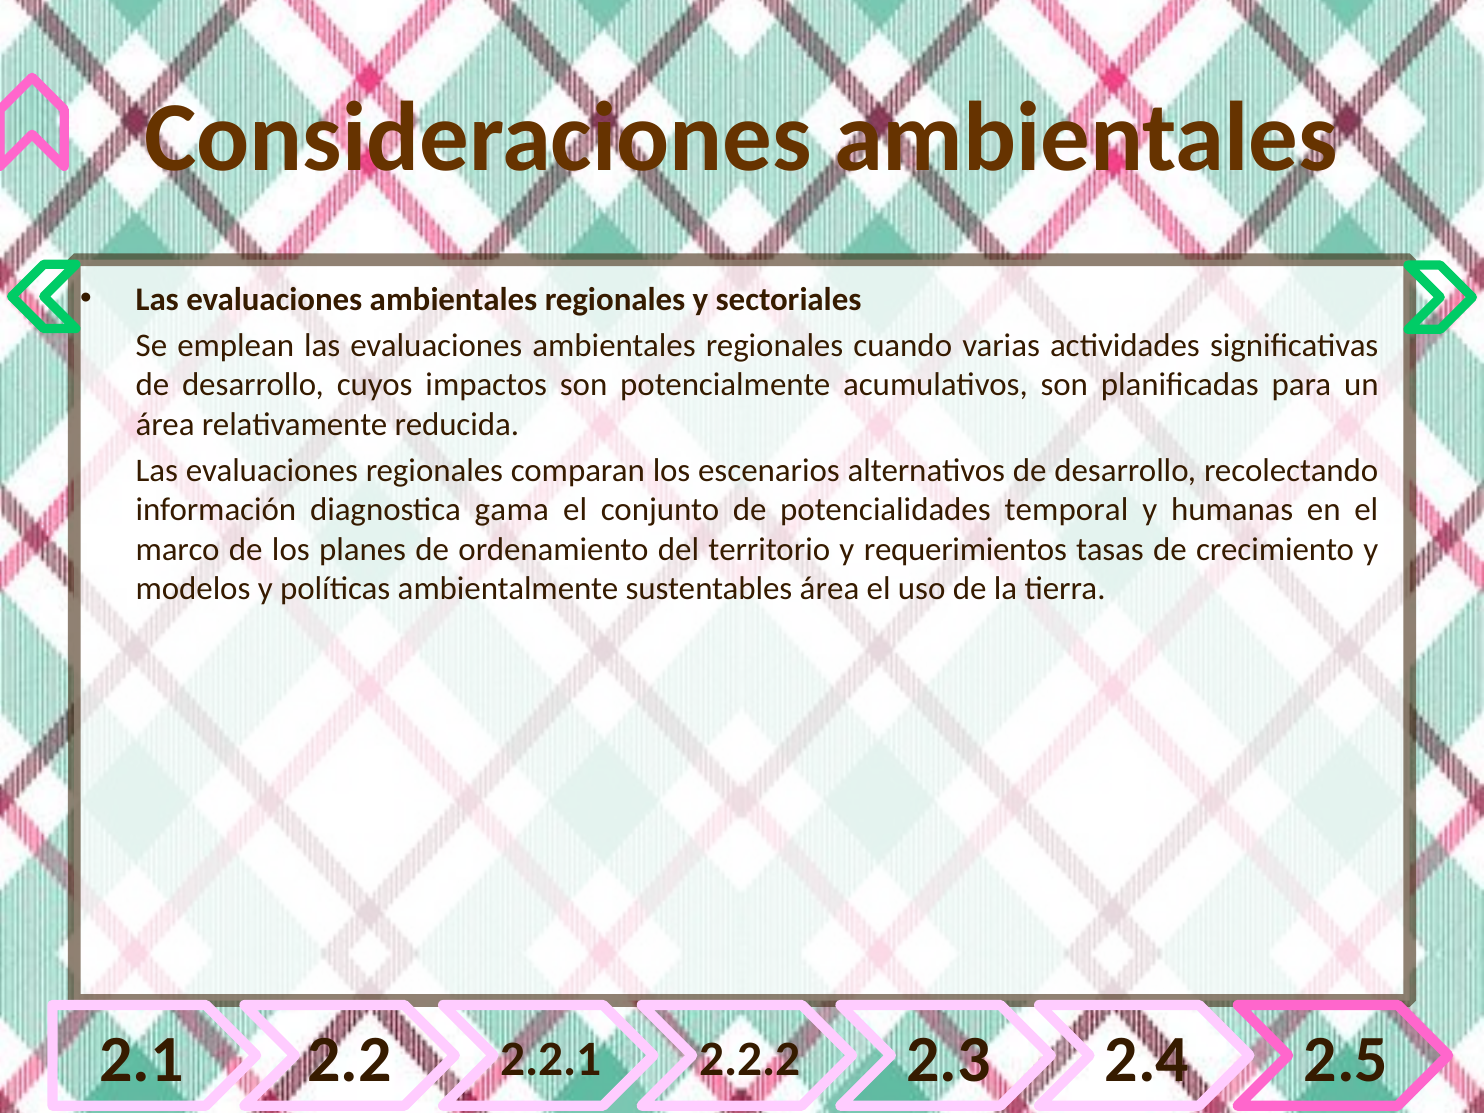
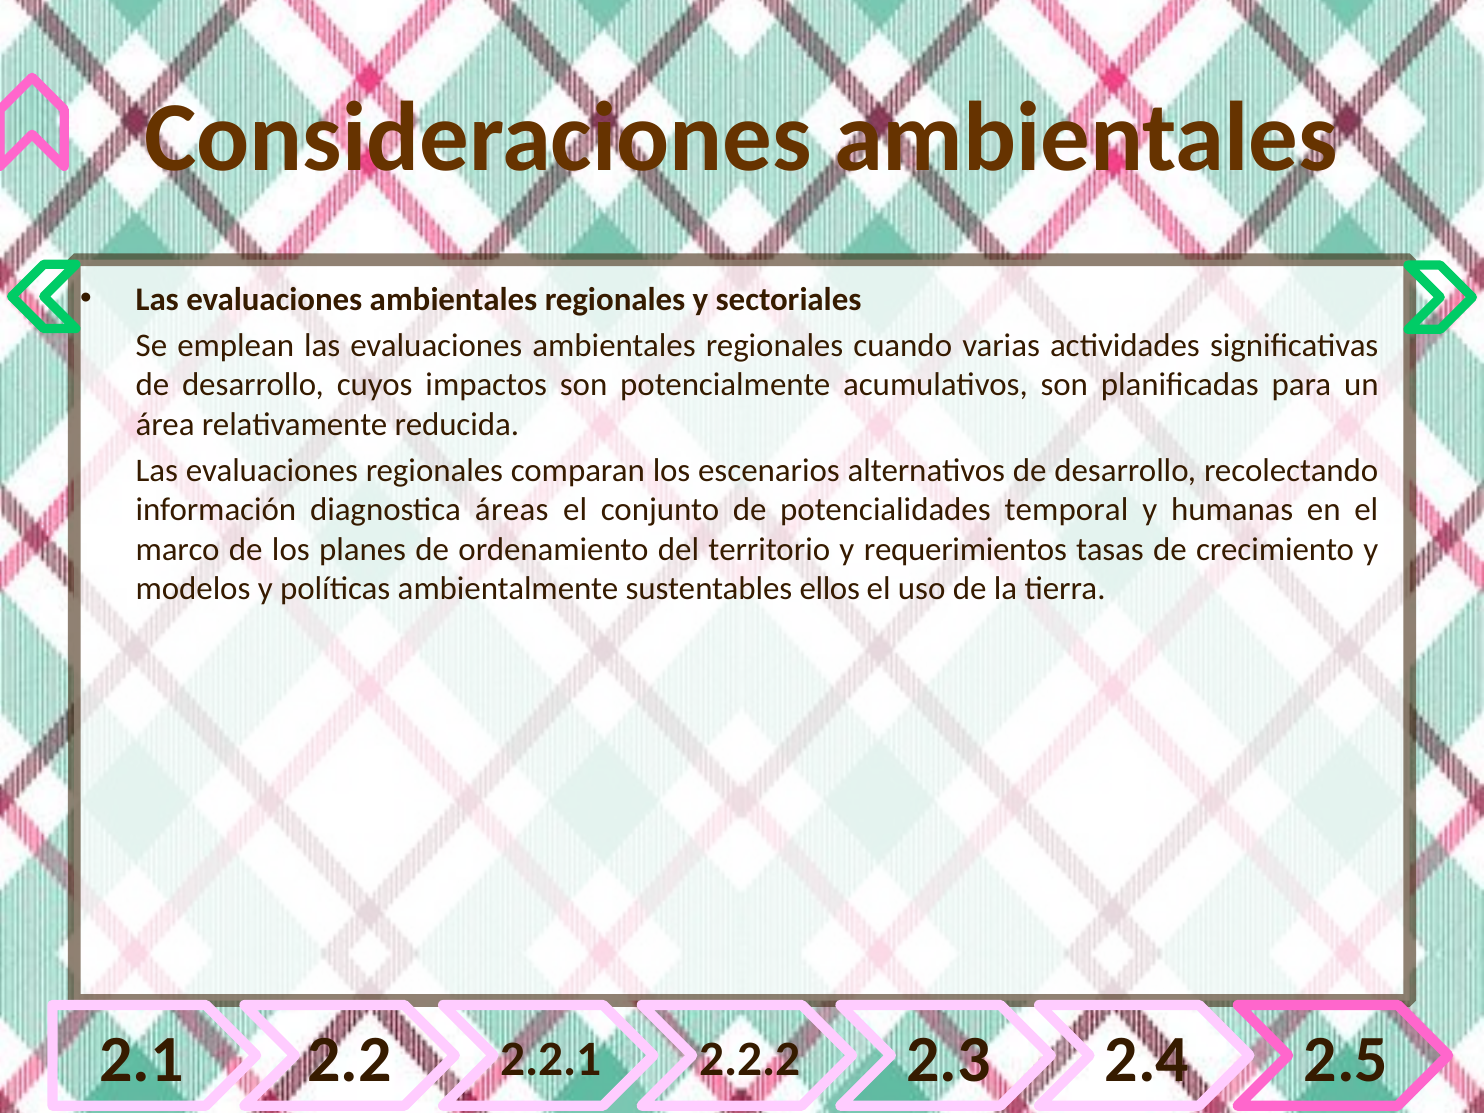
gama: gama -> áreas (512, 510)
sustentables área: área -> ellos (830, 589)
